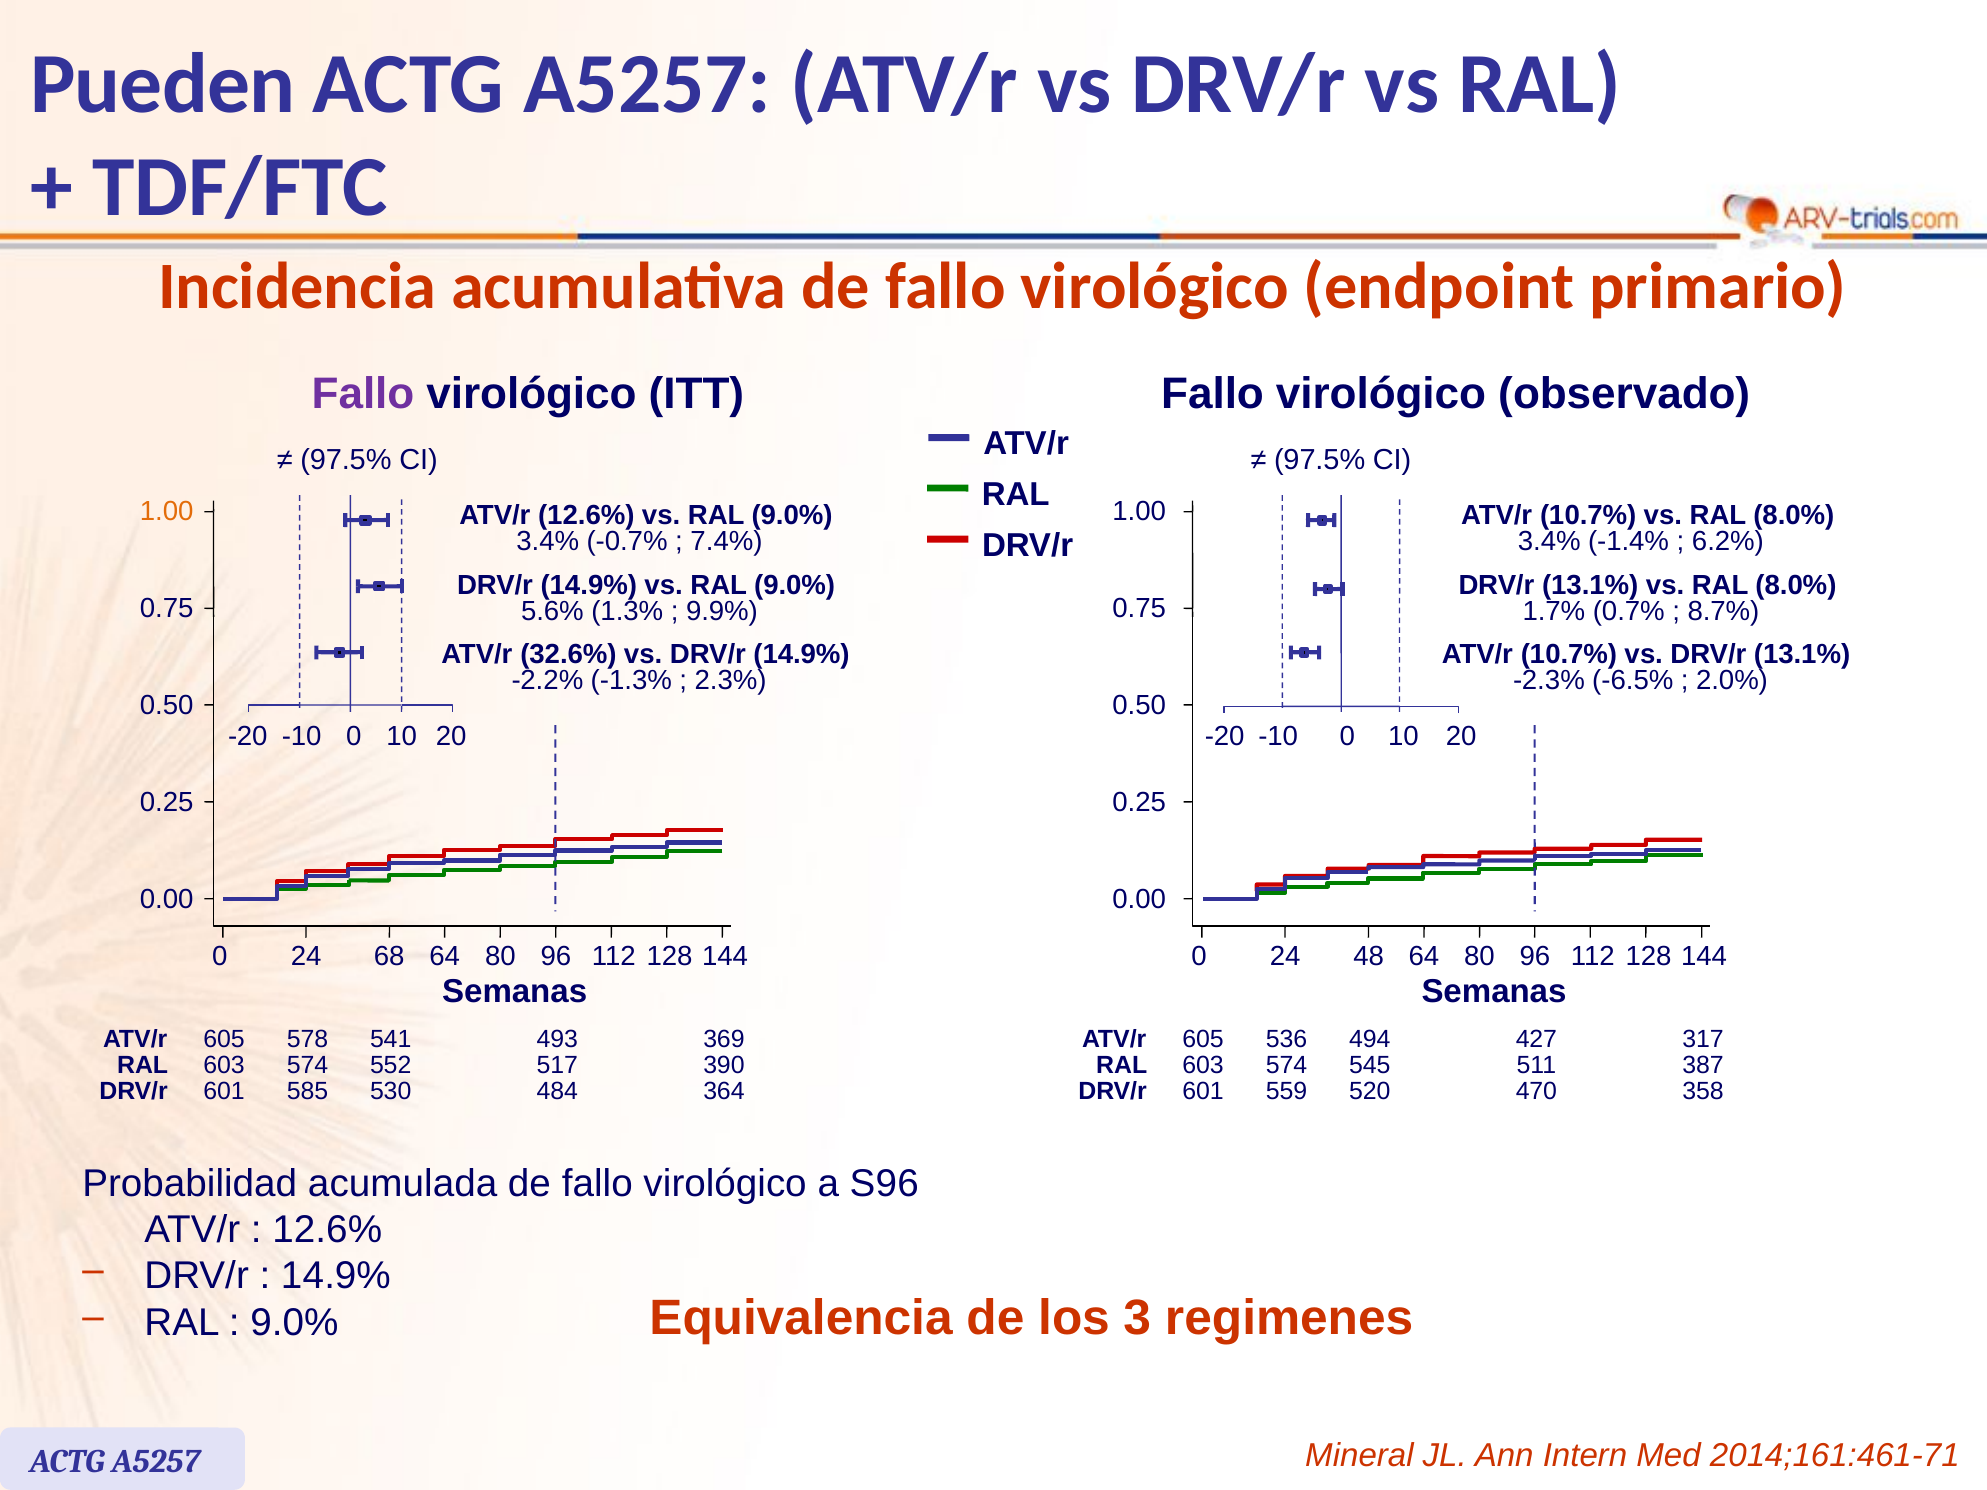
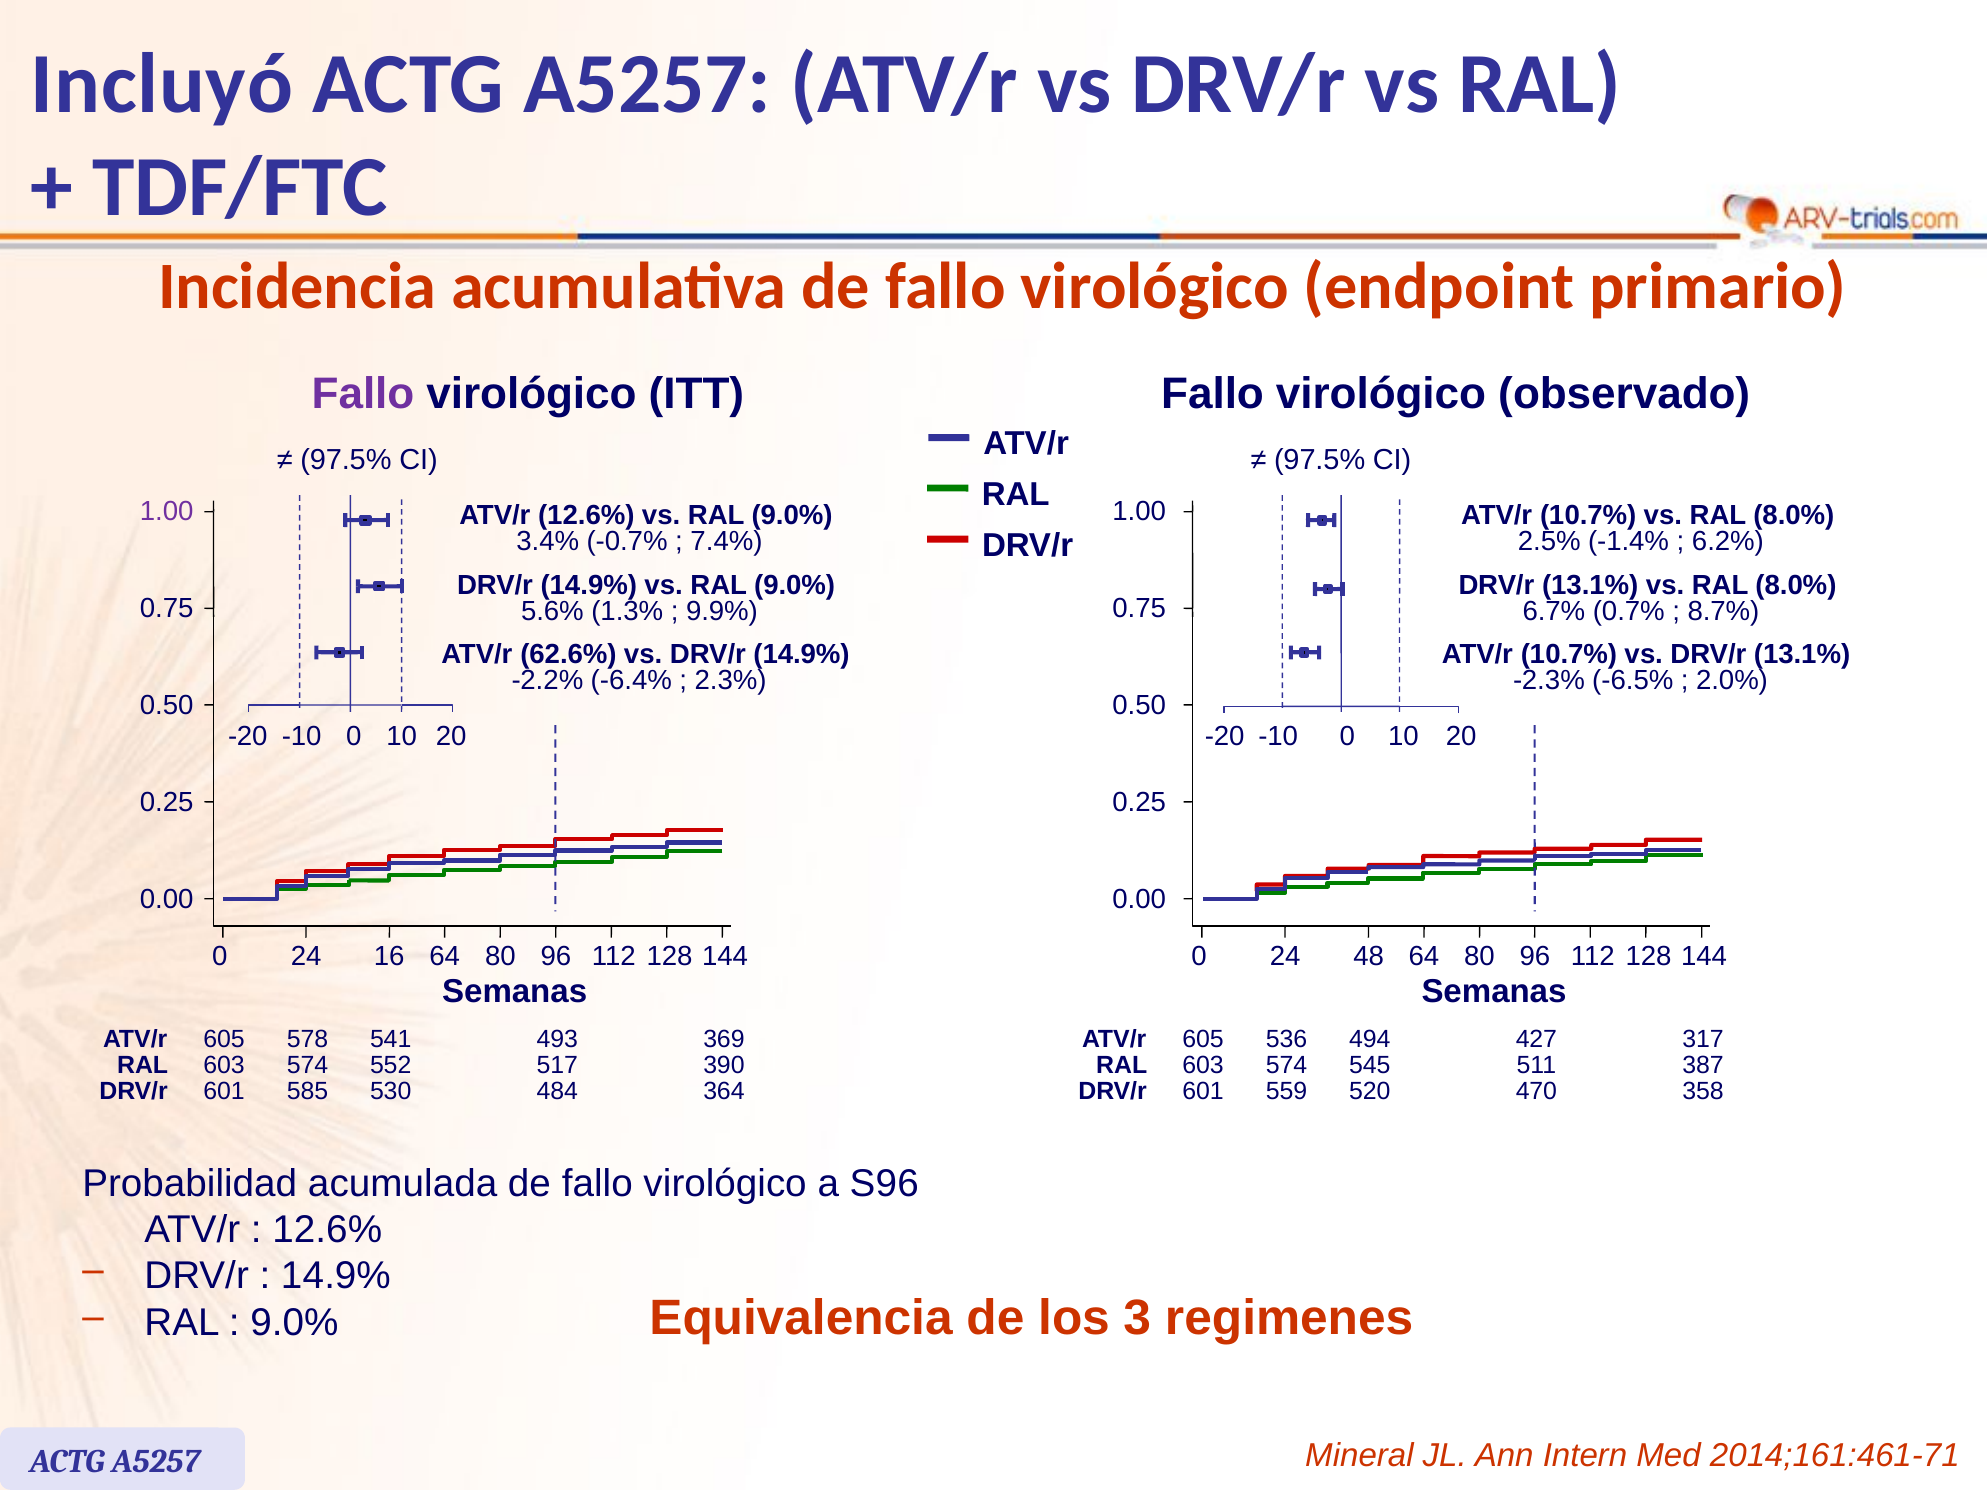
Pueden: Pueden -> Incluyó (162, 84)
1.00 colour: orange -> purple (167, 512)
3.4%: 3.4% -> 2.5% (1549, 541)
1.7%: 1.7% -> 6.7% (1554, 612)
32.6%: 32.6% -> 62.6% (568, 654)
-1.3%: -1.3% -> -6.4% (631, 680)
68: 68 -> 16 (389, 957)
